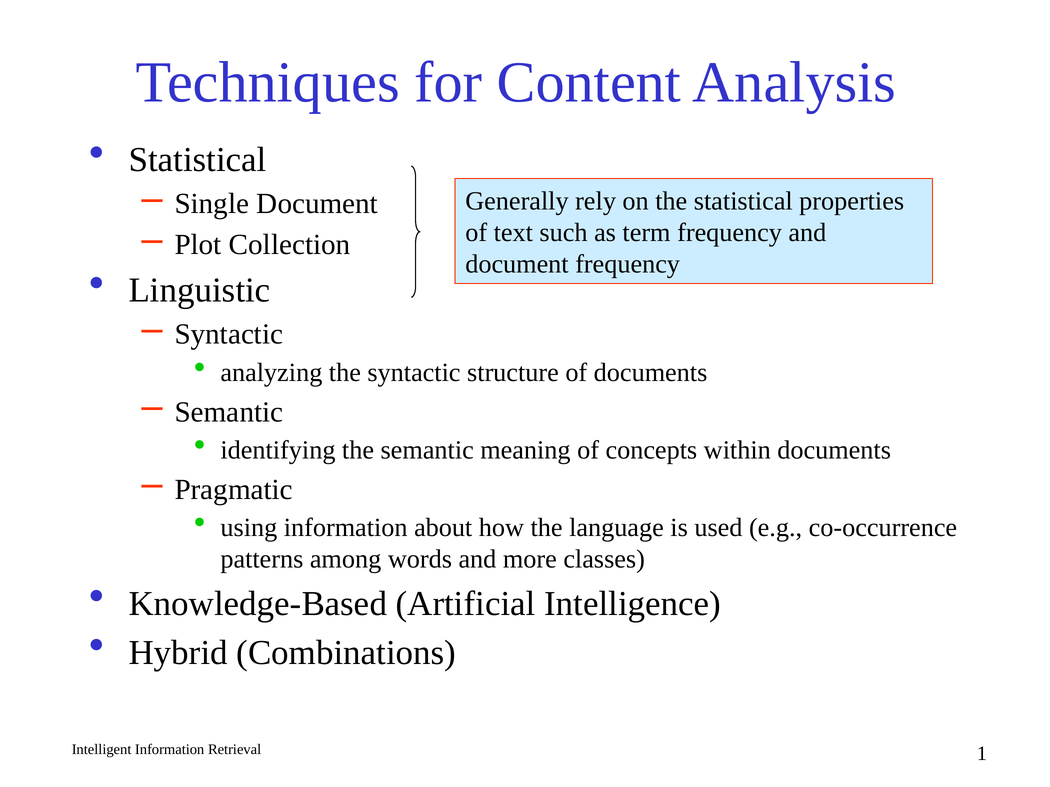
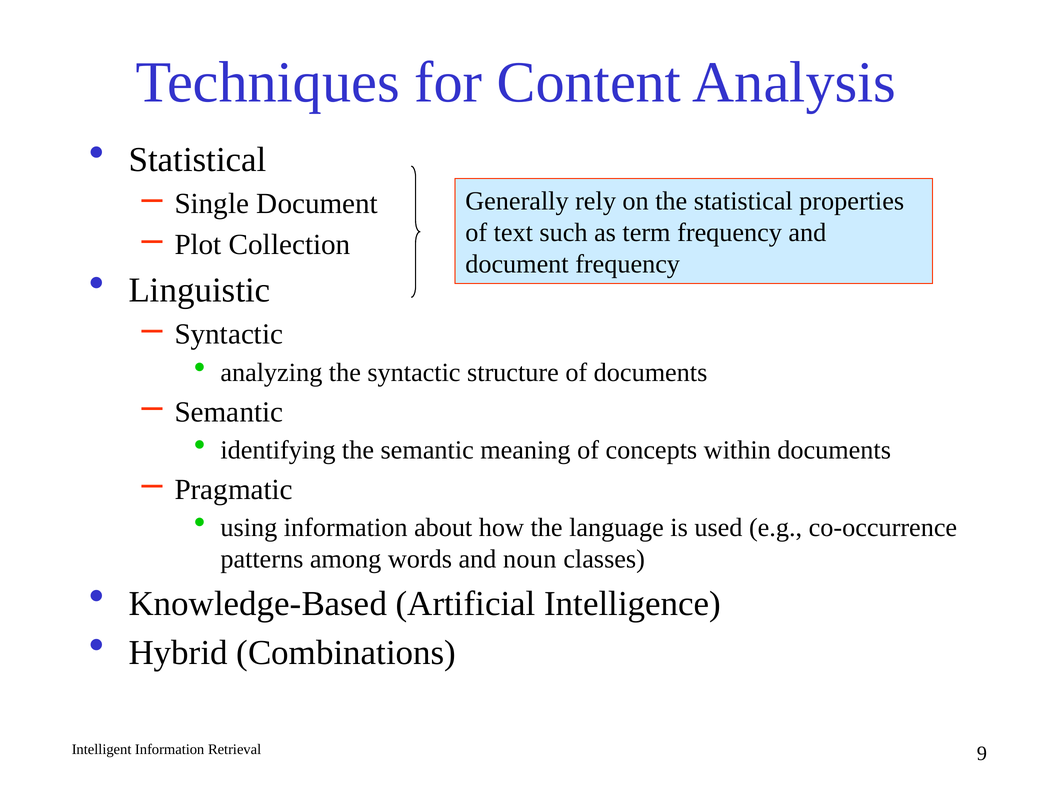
more: more -> noun (530, 560)
1: 1 -> 9 (982, 754)
